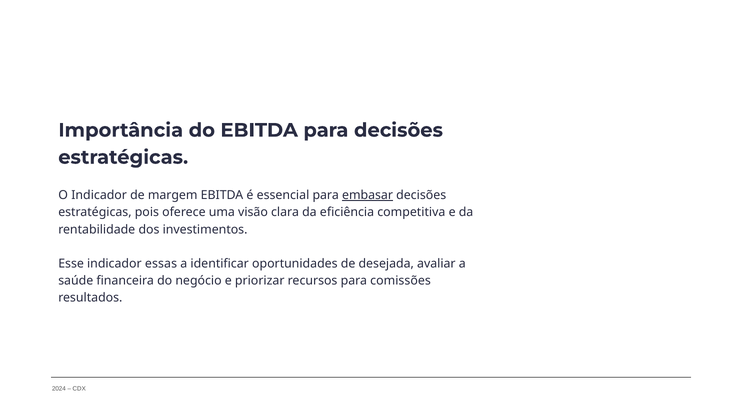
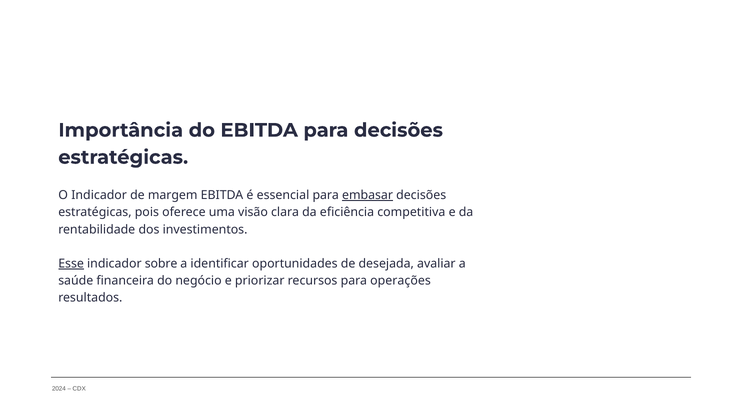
Esse underline: none -> present (71, 263)
essas: essas -> sobre (161, 263)
comissões: comissões -> operações (401, 280)
